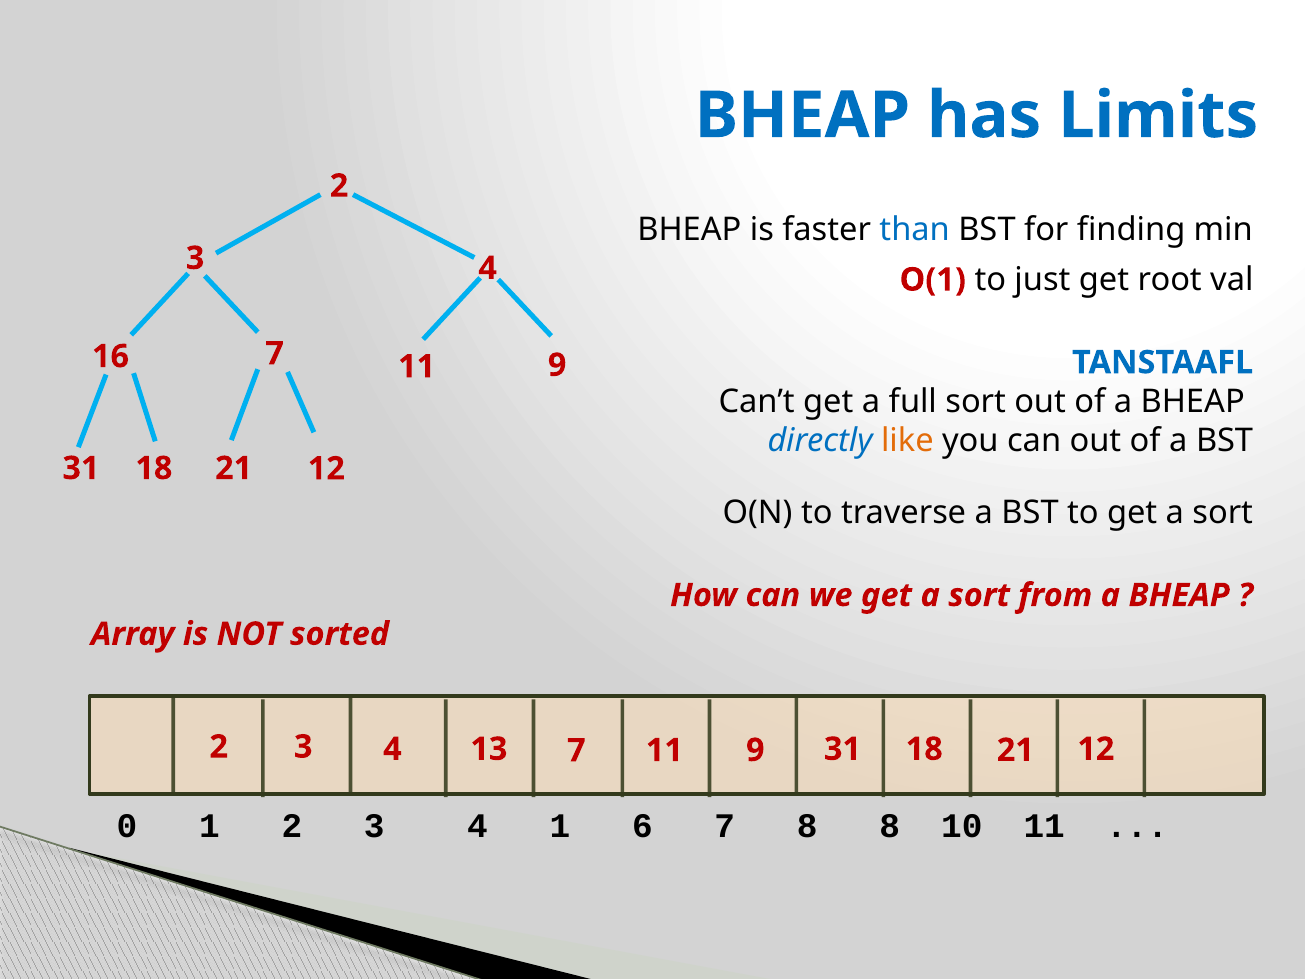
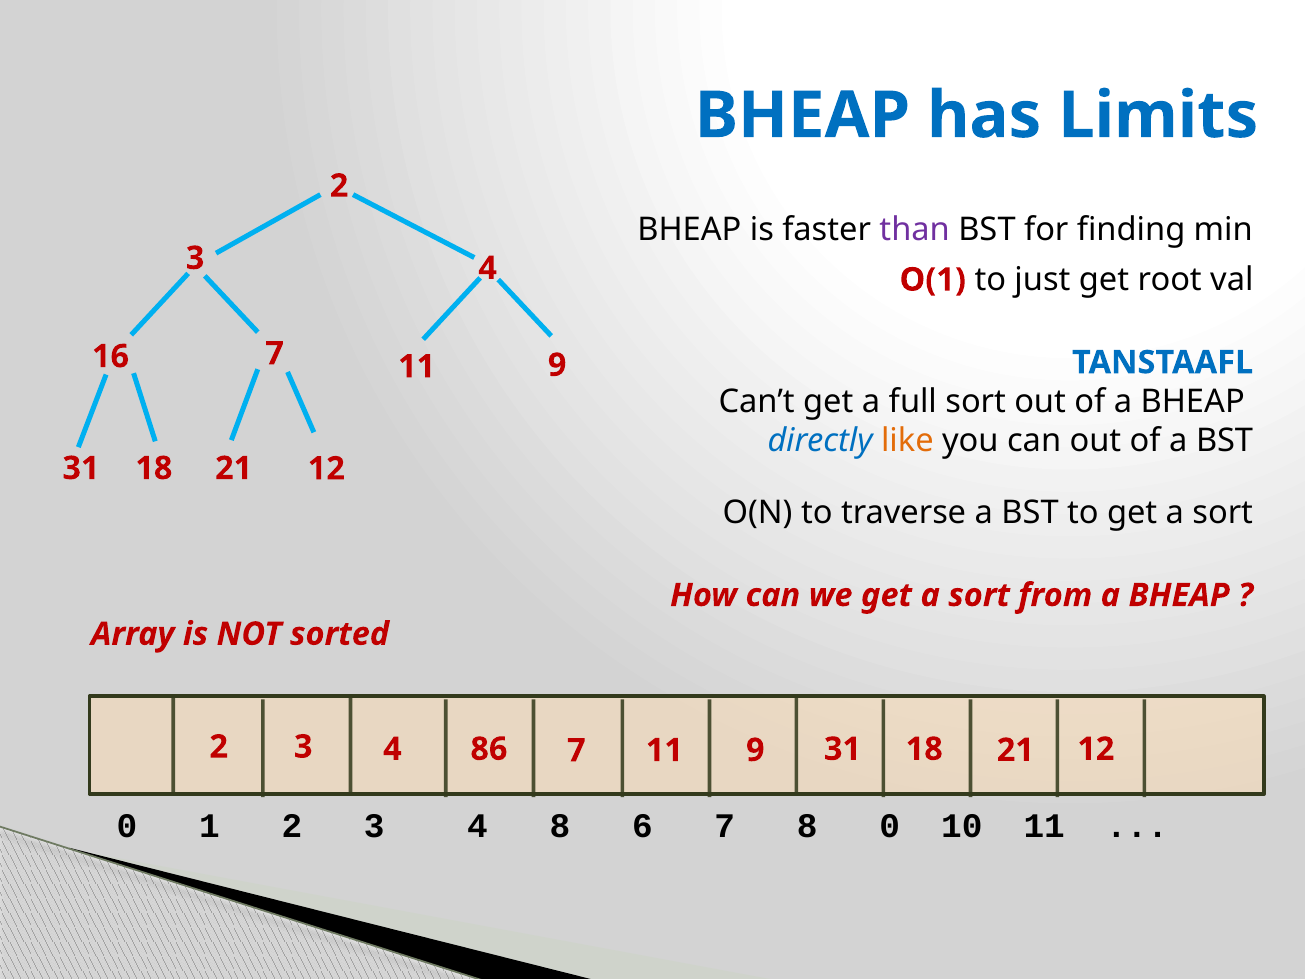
than colour: blue -> purple (915, 230)
13: 13 -> 86 (489, 749)
4 1: 1 -> 8 (560, 826)
8 8: 8 -> 0 (890, 826)
